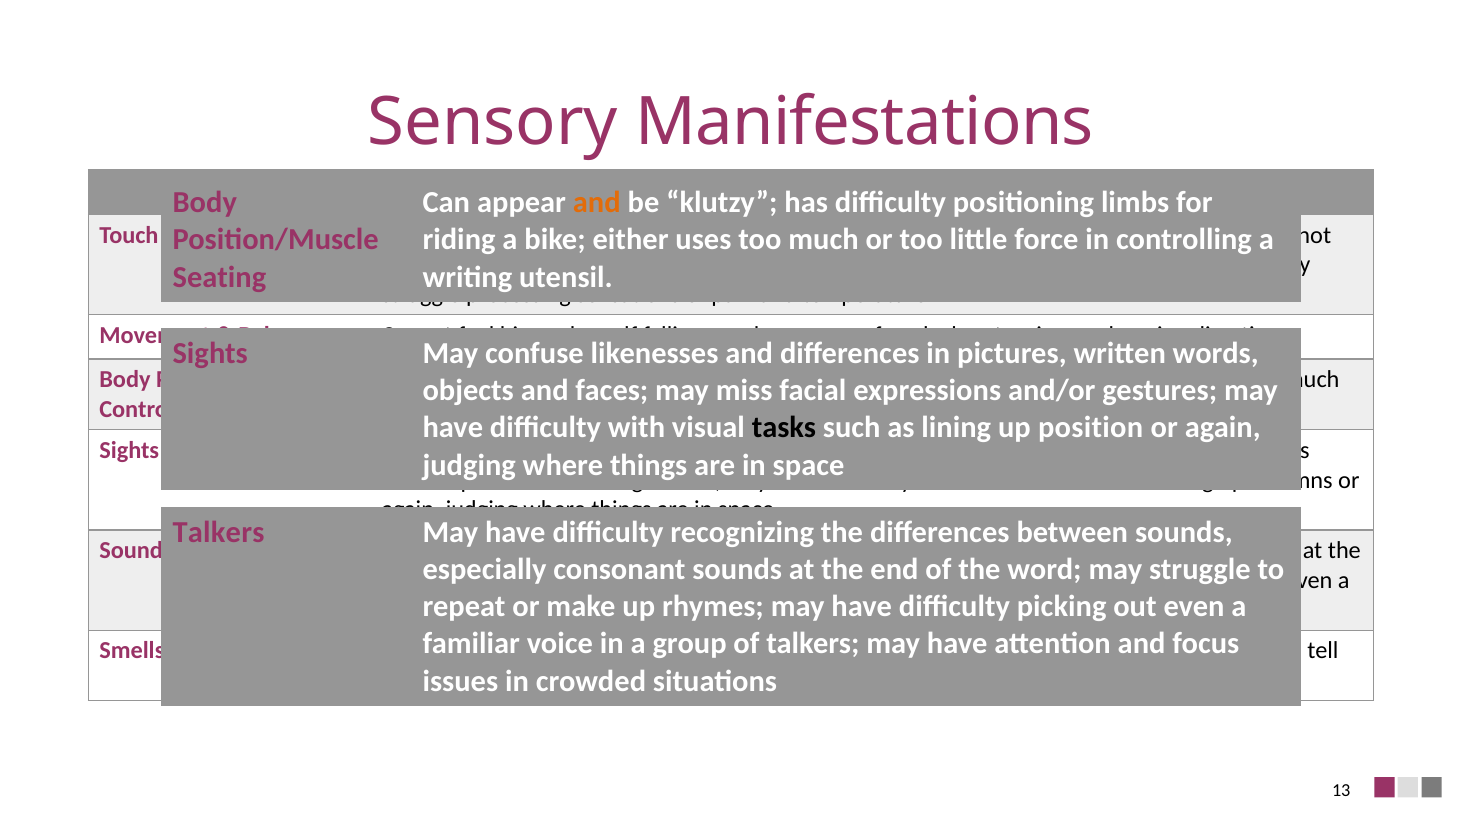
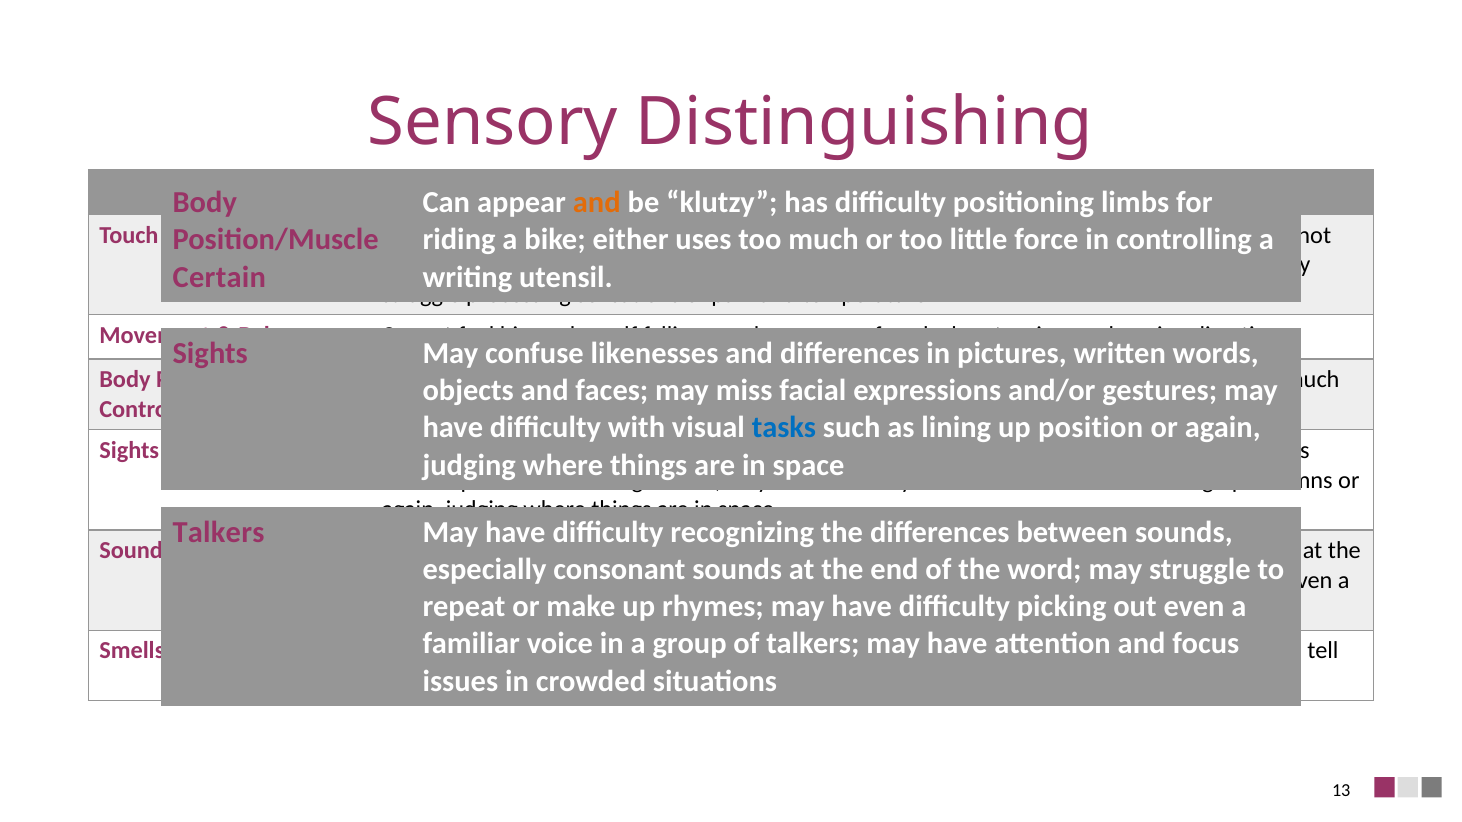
Sensory Manifestations: Manifestations -> Distinguishing (864, 123)
Seating: Seating -> Certain (219, 277)
tasks colour: black -> blue (784, 428)
